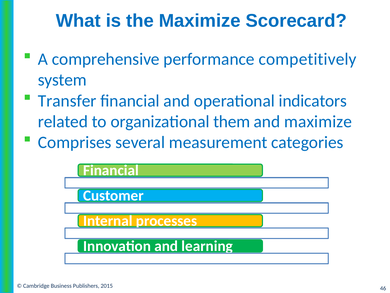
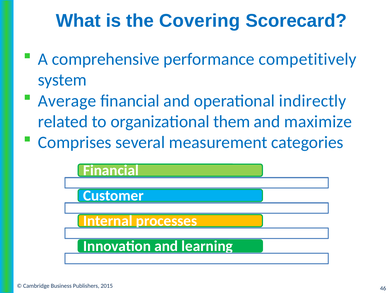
the Maximize: Maximize -> Covering (200, 21)
Transfer: Transfer -> Average (67, 101)
indicators: indicators -> indirectly (313, 101)
